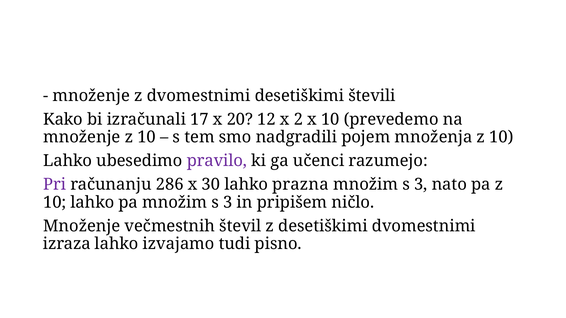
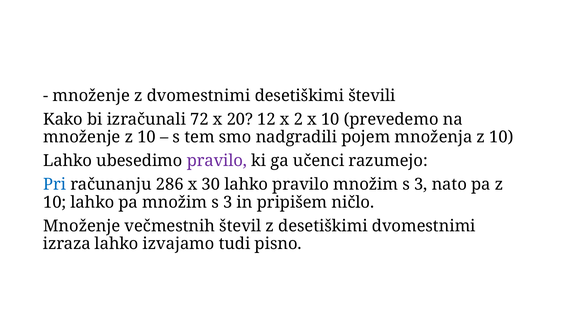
17: 17 -> 72 (199, 119)
Pri colour: purple -> blue (55, 185)
lahko prazna: prazna -> pravilo (301, 185)
